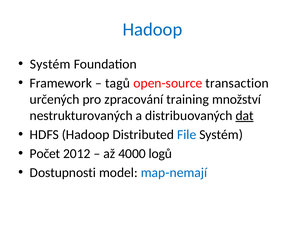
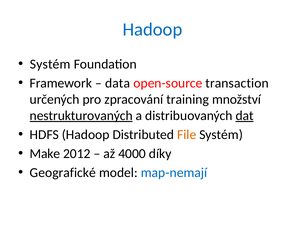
tagů: tagů -> data (118, 83)
nestrukturovaných underline: none -> present (81, 116)
File colour: blue -> orange (187, 134)
Počet: Počet -> Make (45, 153)
logů: logů -> díky (160, 153)
Dostupnosti: Dostupnosti -> Geografické (63, 172)
